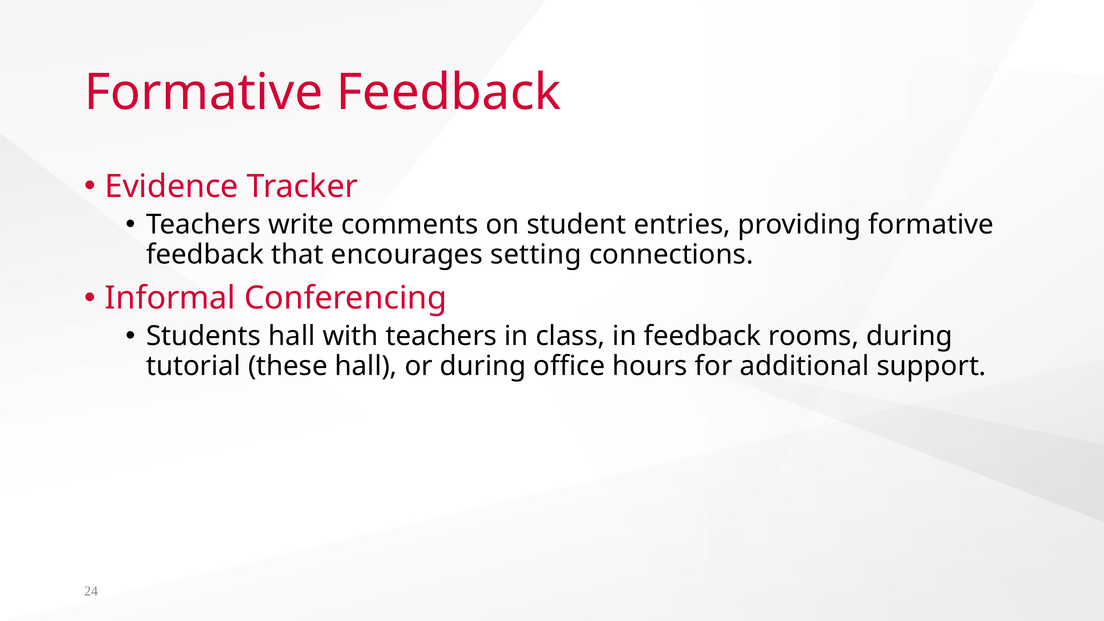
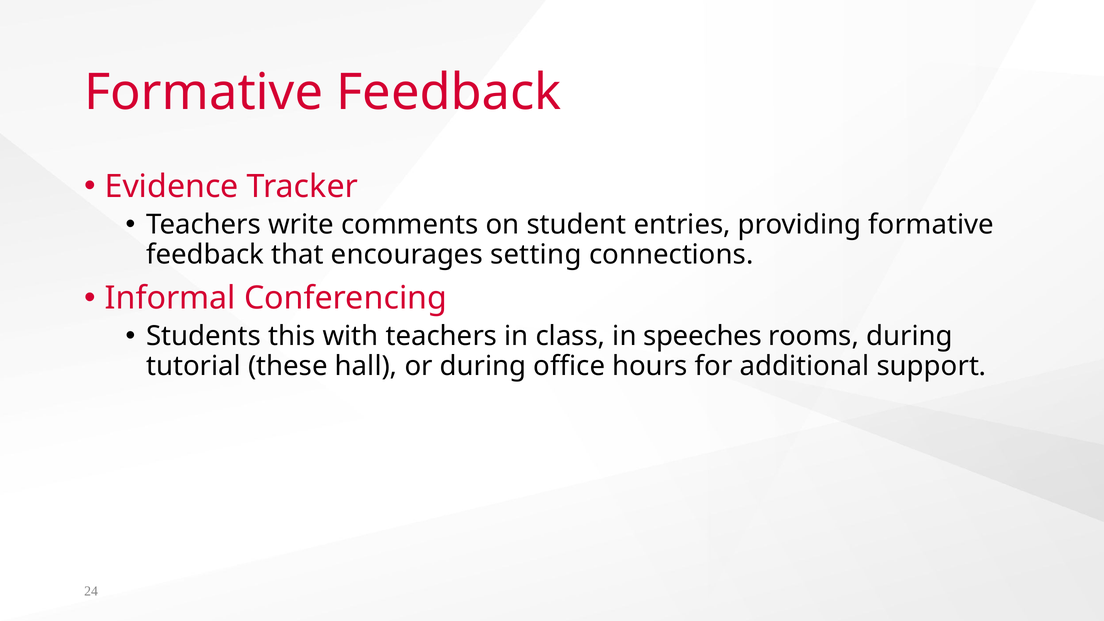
Students hall: hall -> this (292, 336)
in feedback: feedback -> speeches (703, 336)
